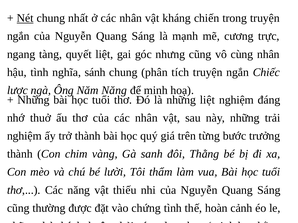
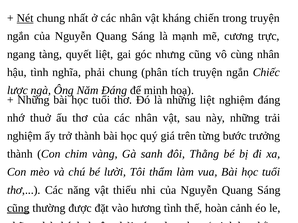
nghĩa sánh: sánh -> phải (95, 72)
Năm Năng: Năng -> Đáng (114, 90)
cũng underline: none -> present (18, 209)
chứng: chứng -> hương (146, 209)
